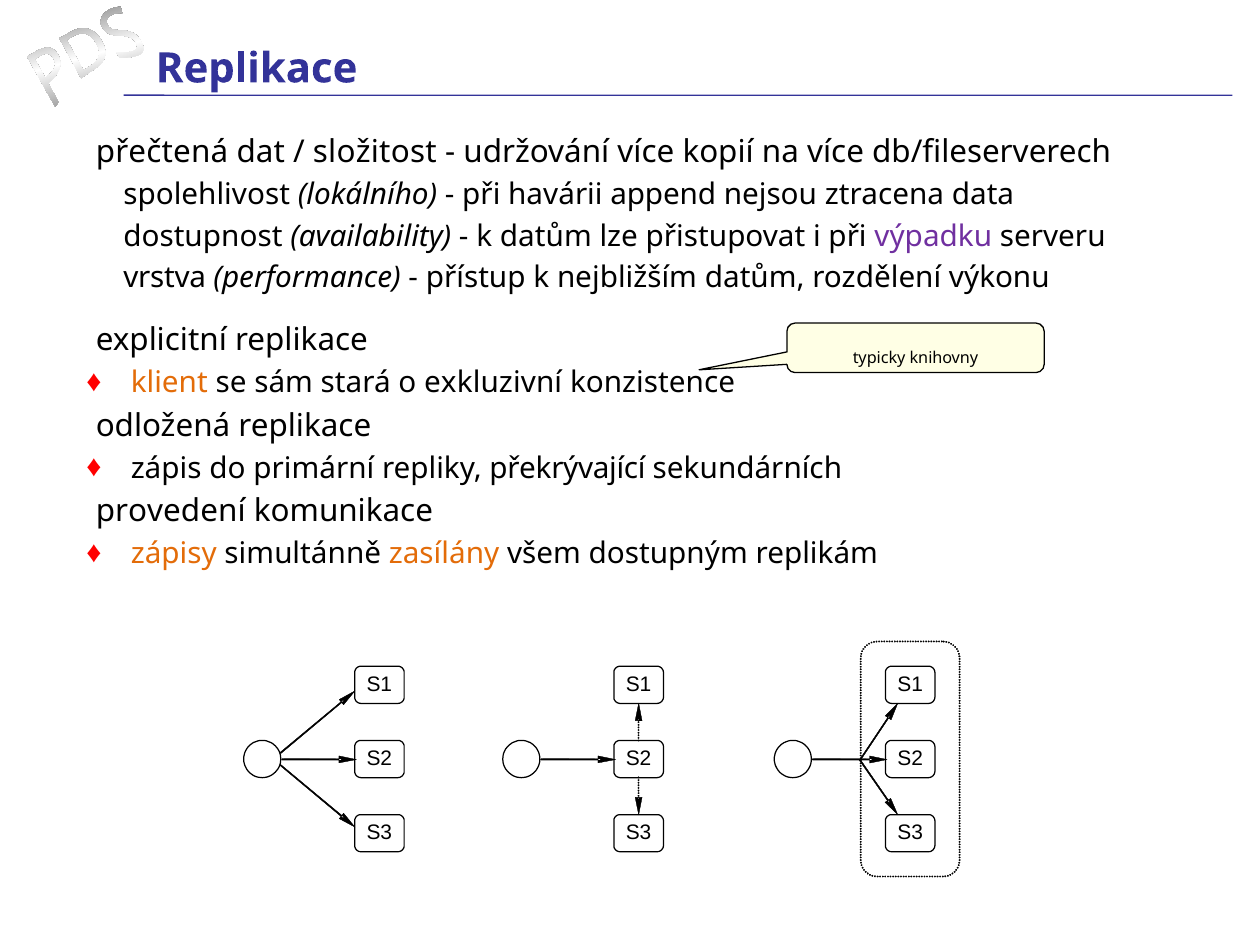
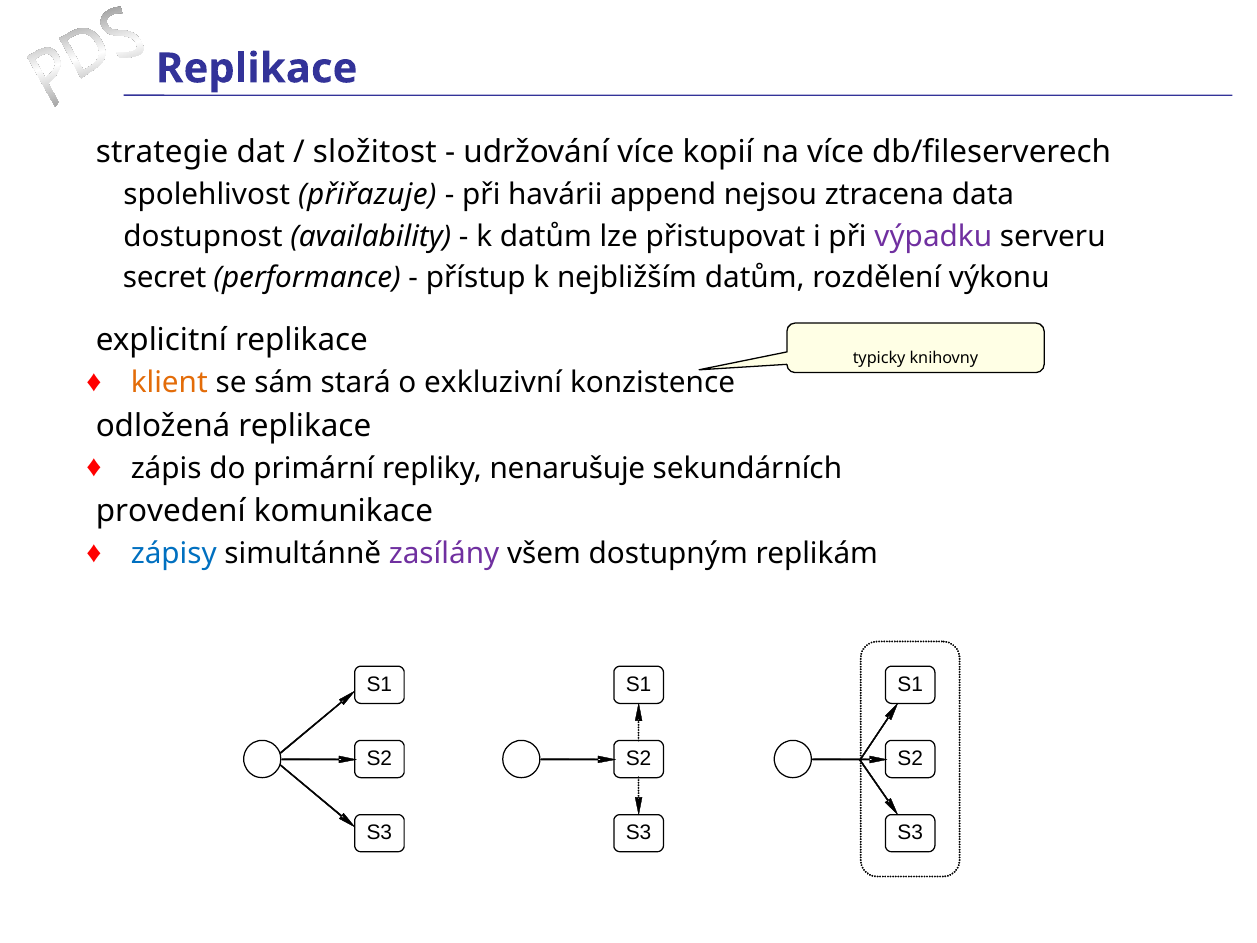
přečtená: přečtená -> strategie (162, 152)
lokálního: lokálního -> přiřazuje (367, 195)
vrstva: vrstva -> secret (165, 278)
překrývající: překrývající -> nenarušuje (567, 468)
zápisy colour: orange -> blue (174, 554)
zasílány colour: orange -> purple (444, 554)
